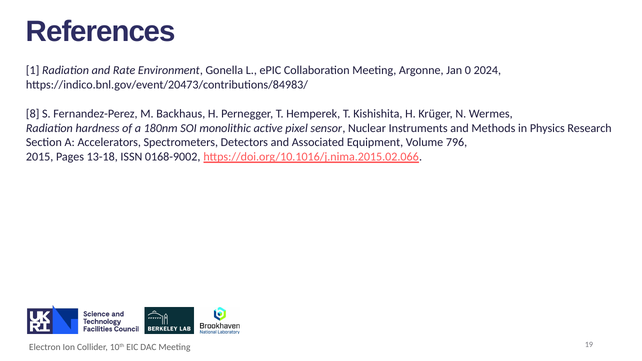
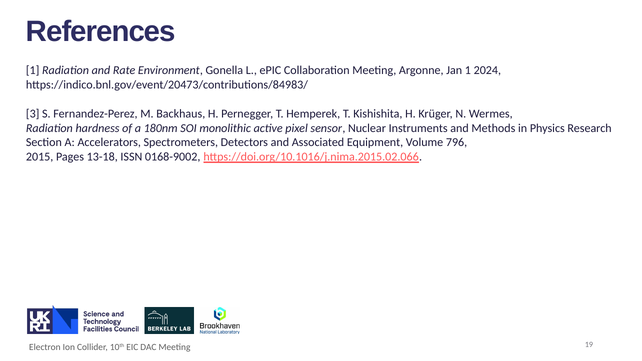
Jan 0: 0 -> 1 (468, 70)
8: 8 -> 3 (33, 114)
